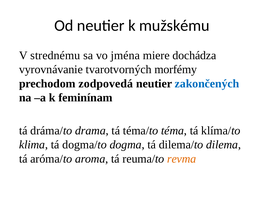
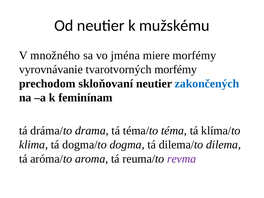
strednému: strednému -> množného (55, 55)
miere dochádza: dochádza -> morfémy (194, 55)
zodpovedá: zodpovedá -> skloňovaní (106, 84)
revma colour: orange -> purple (182, 159)
